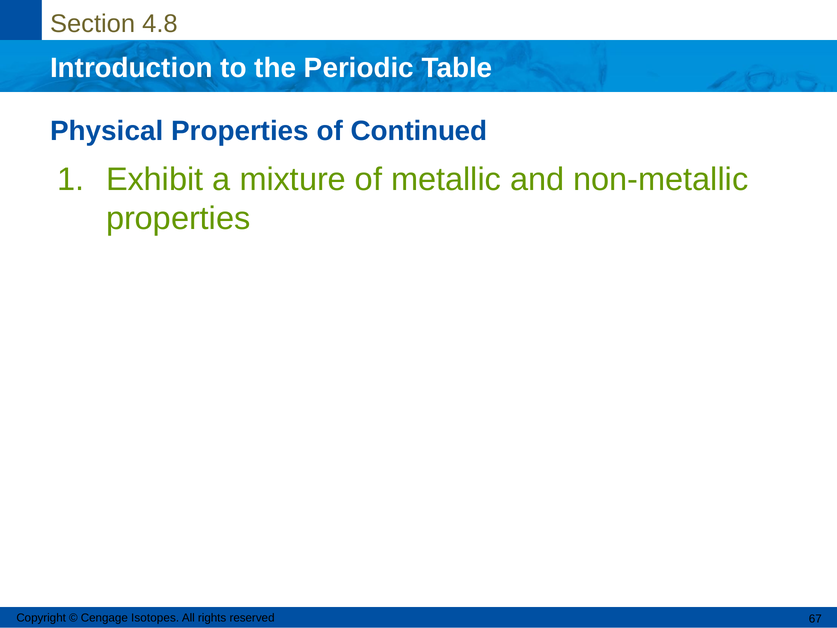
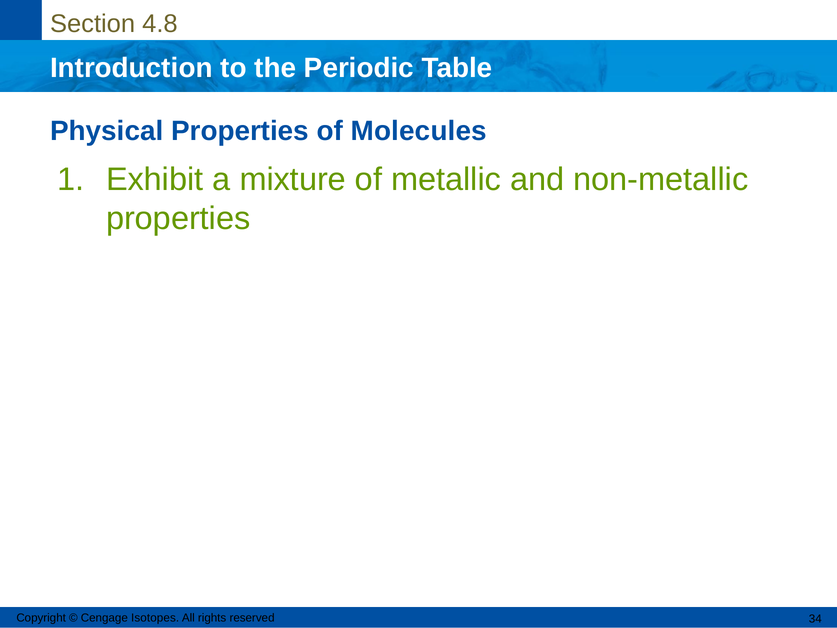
Continued: Continued -> Molecules (419, 131)
67: 67 -> 34 (815, 619)
